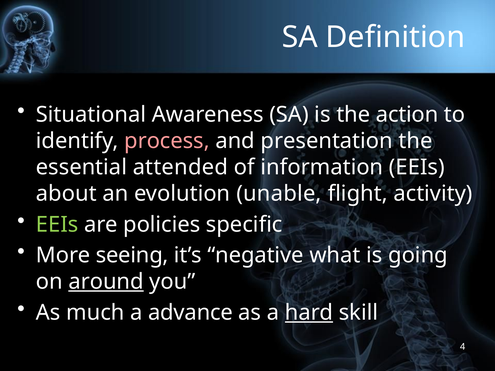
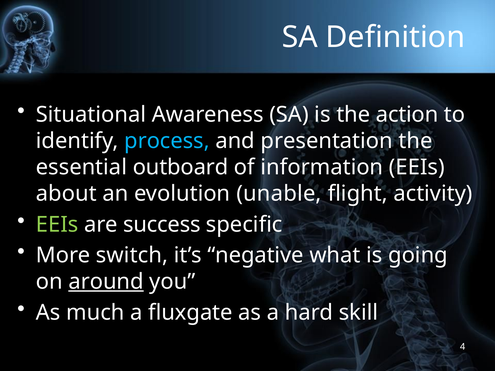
process colour: pink -> light blue (167, 141)
attended: attended -> outboard (181, 167)
policies: policies -> success (162, 225)
seeing: seeing -> switch (132, 255)
advance: advance -> fluxgate (190, 313)
hard underline: present -> none (309, 313)
